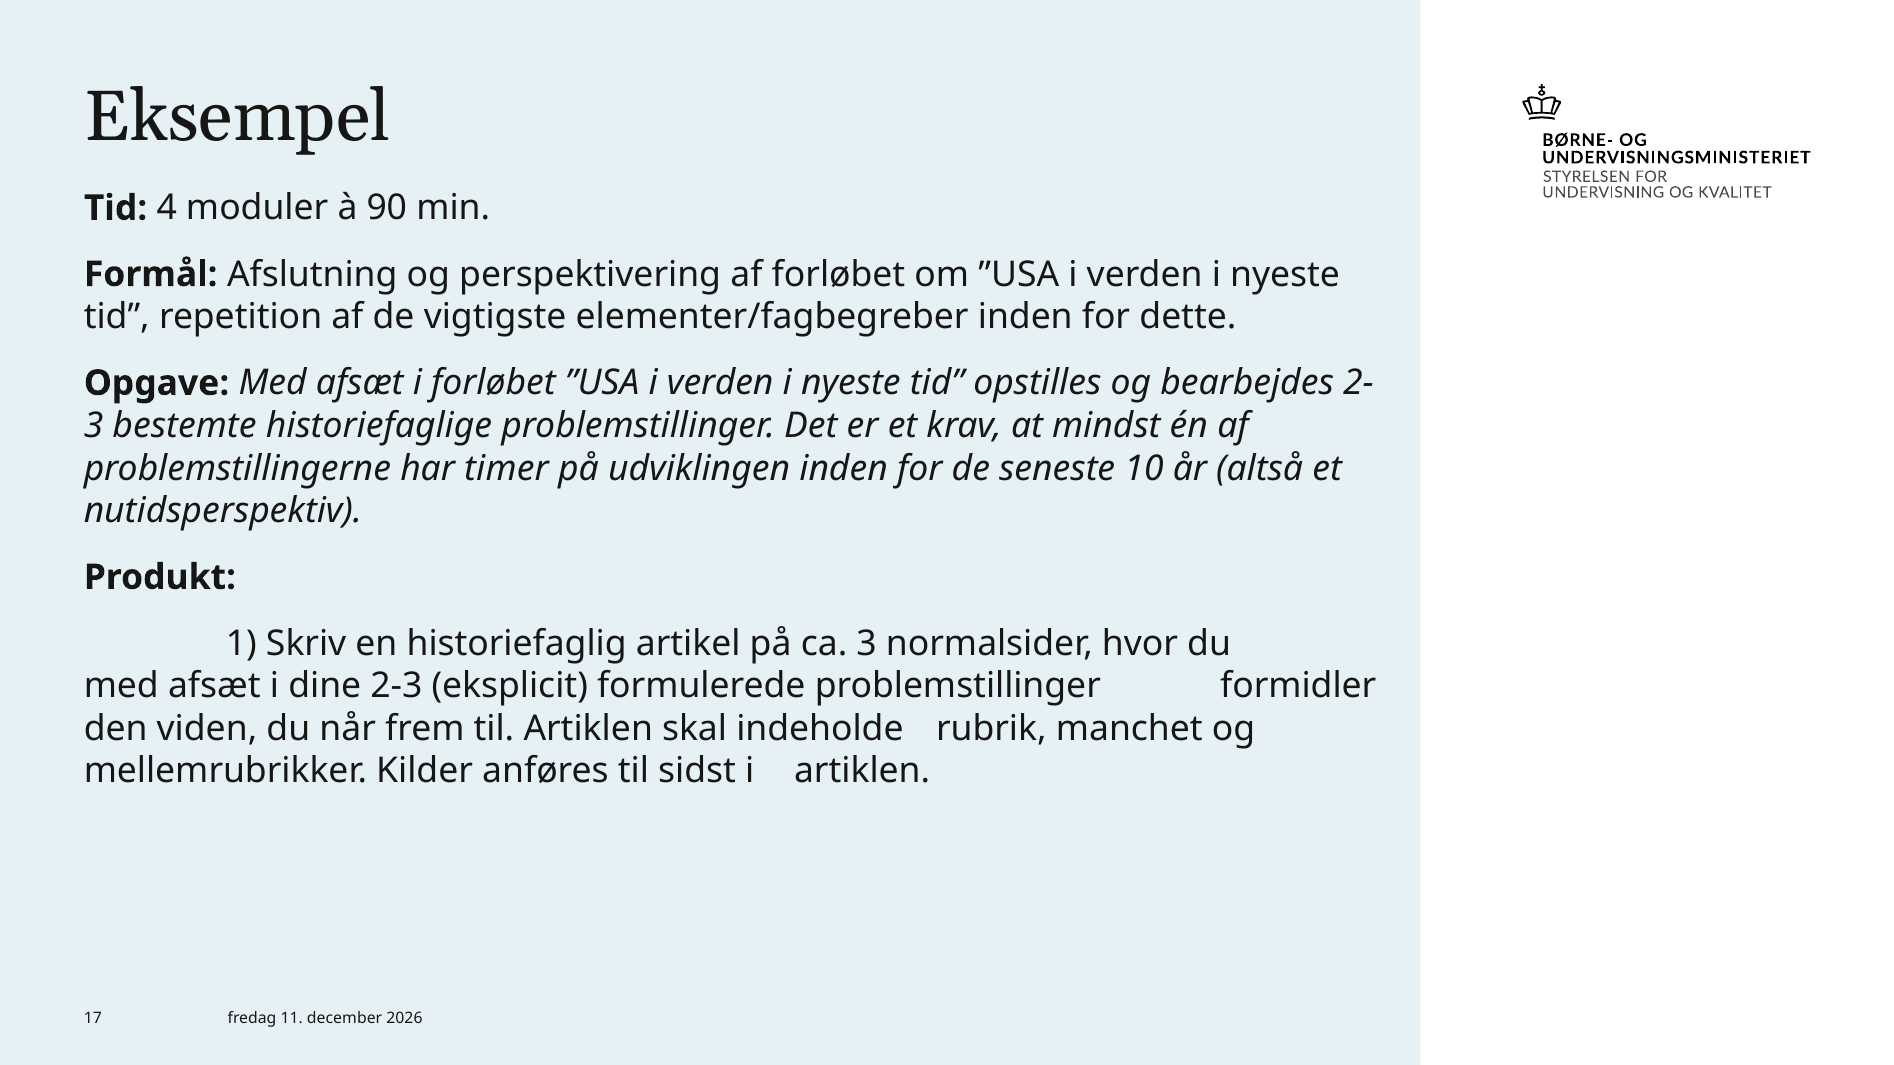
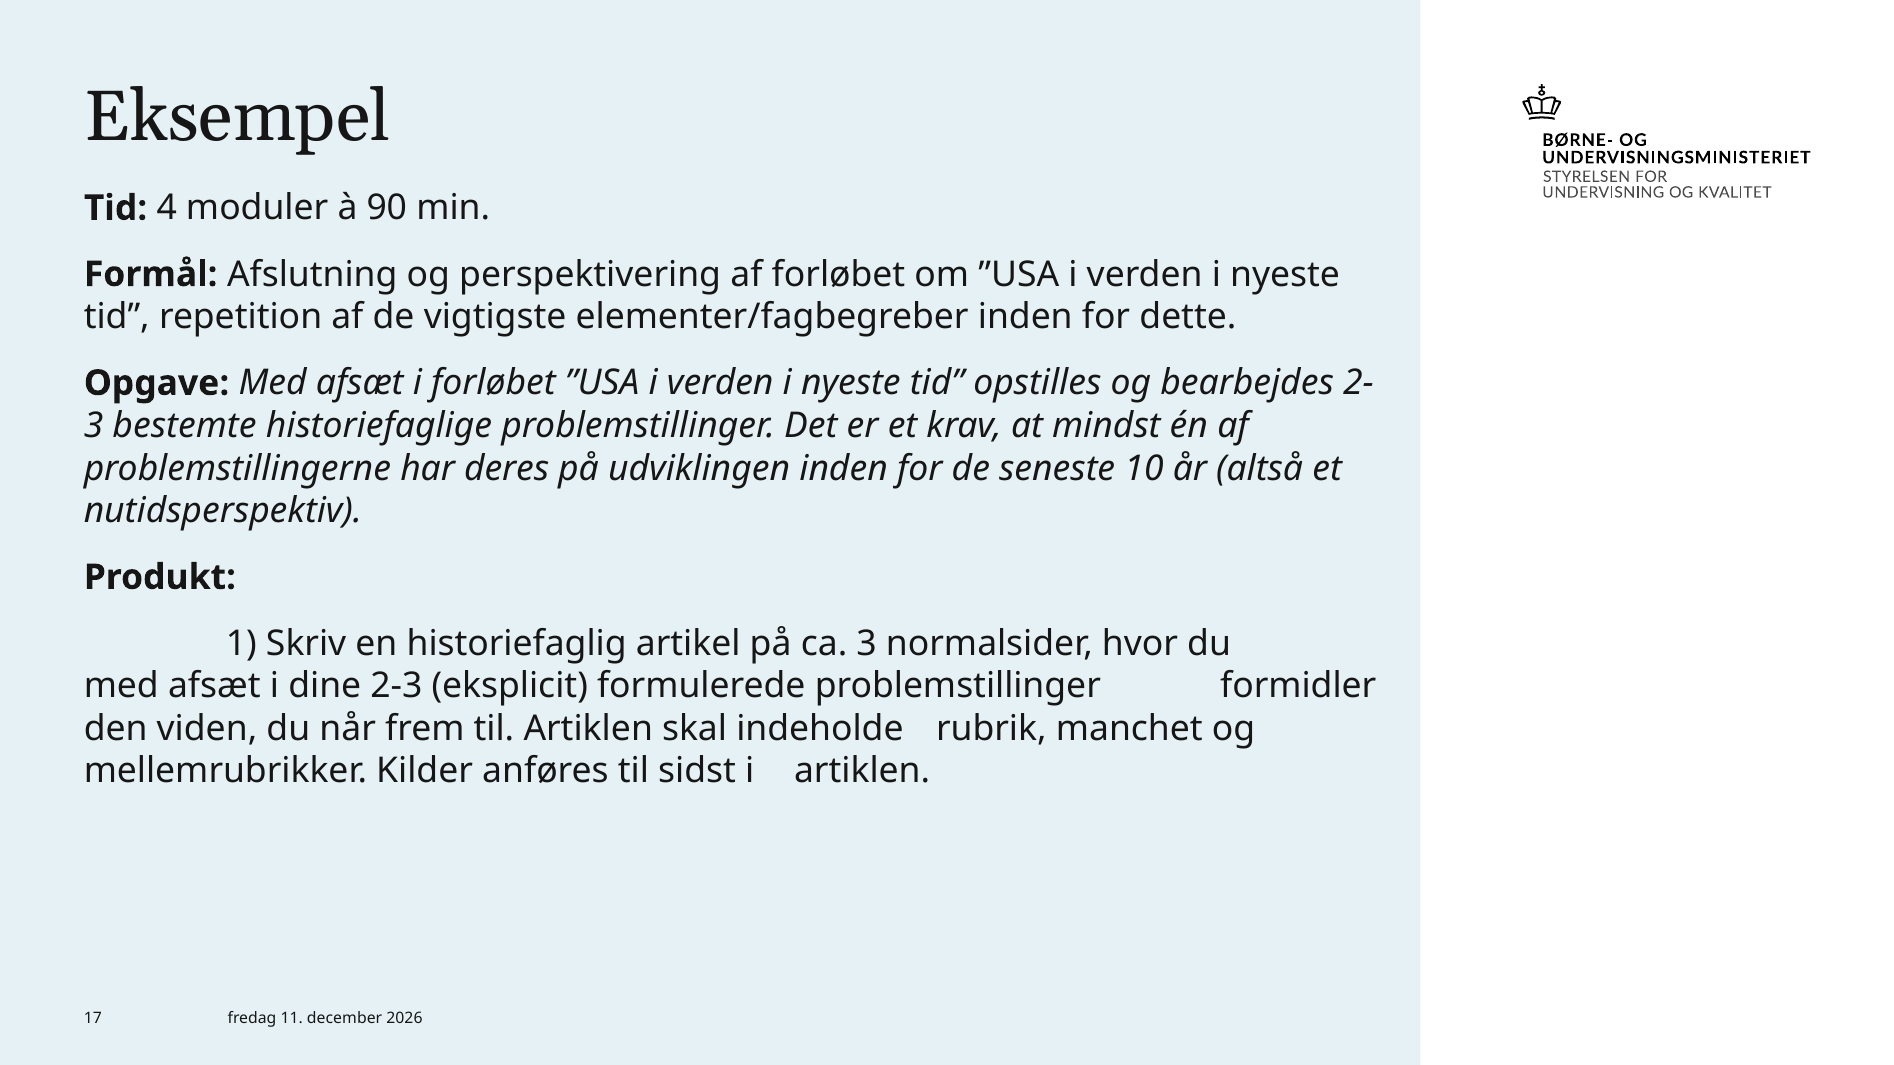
timer: timer -> deres (507, 469)
